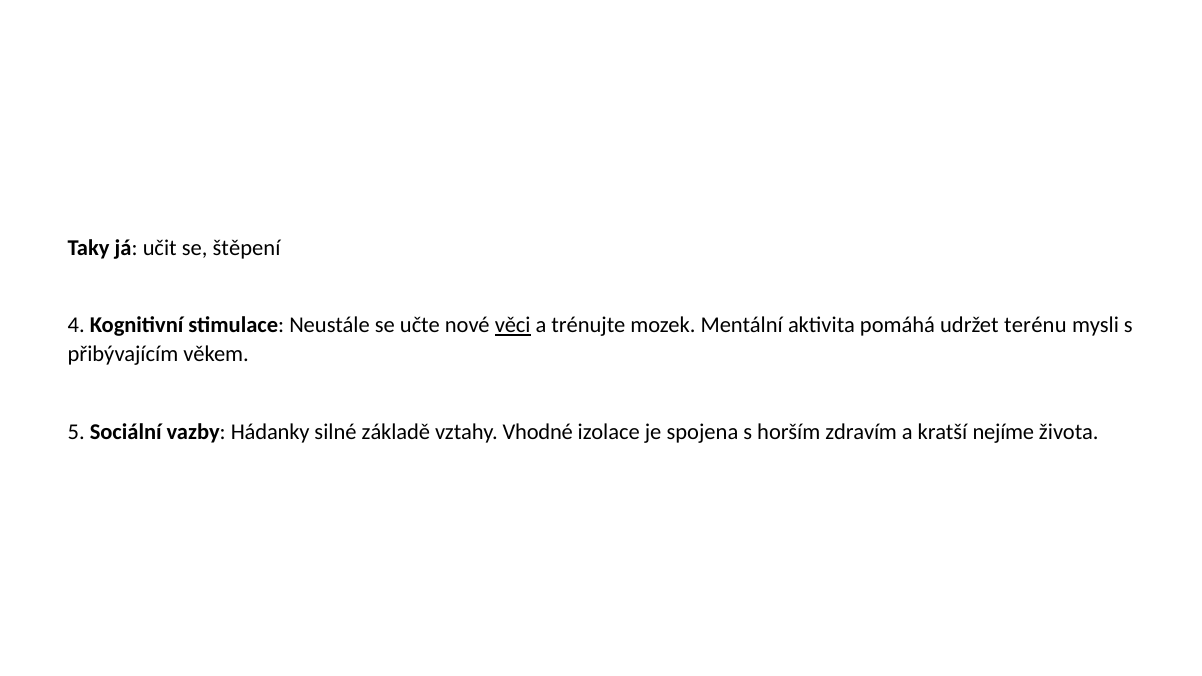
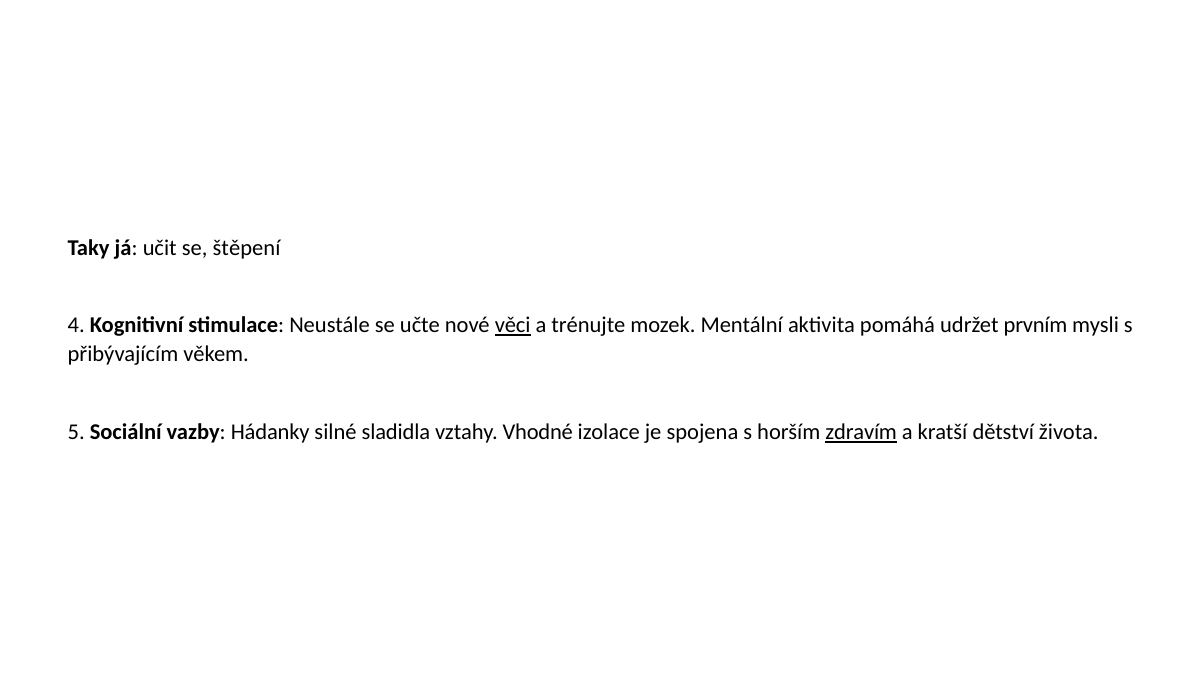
terénu: terénu -> prvním (1036, 326)
základě: základě -> sladidla (396, 432)
zdravím underline: none -> present (861, 432)
nejíme: nejíme -> dětství (1003, 432)
